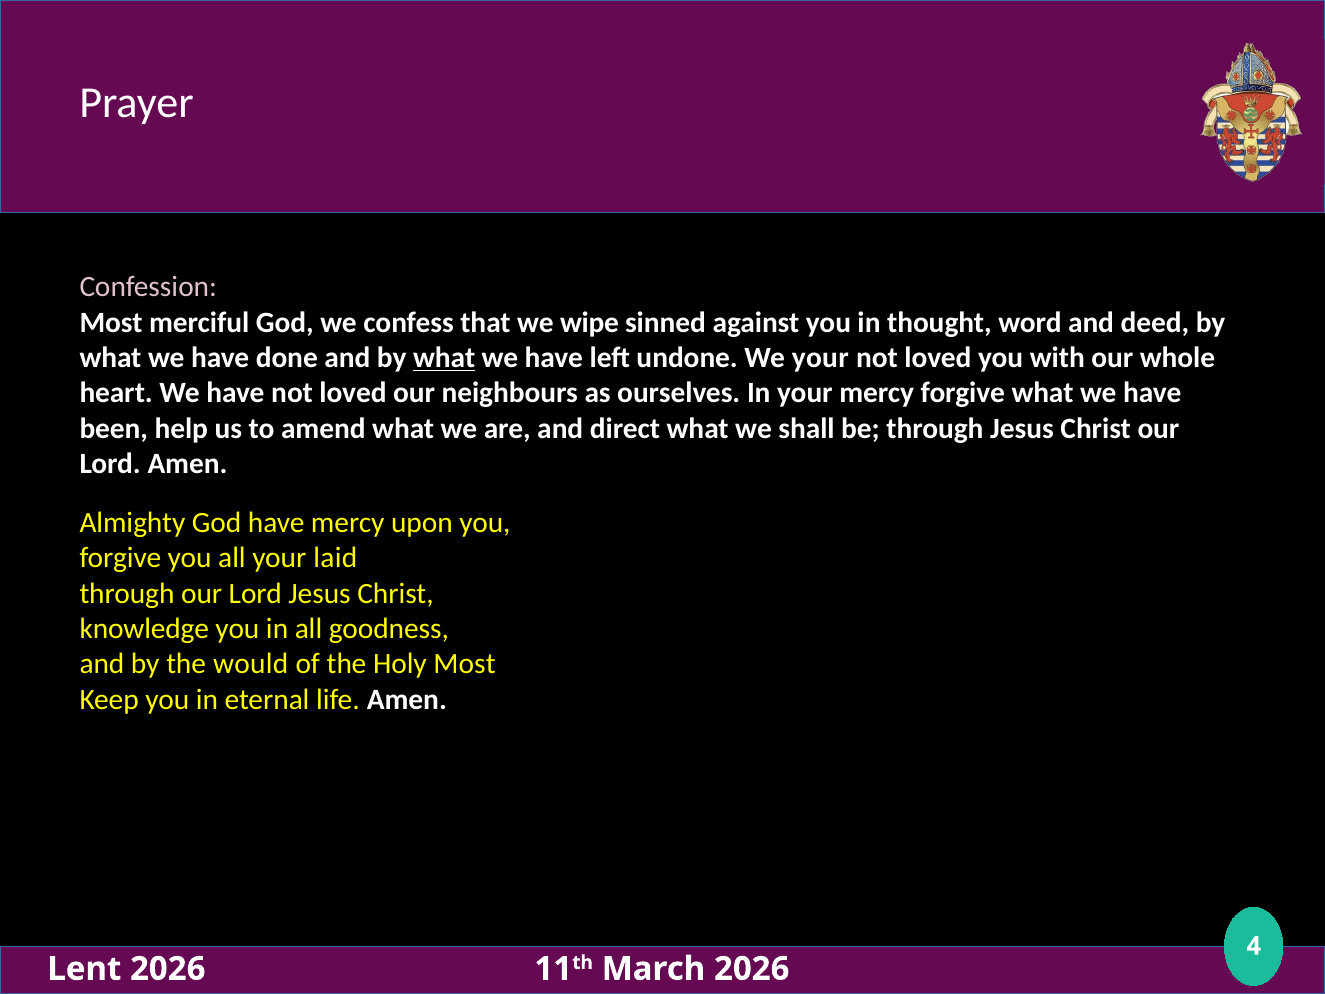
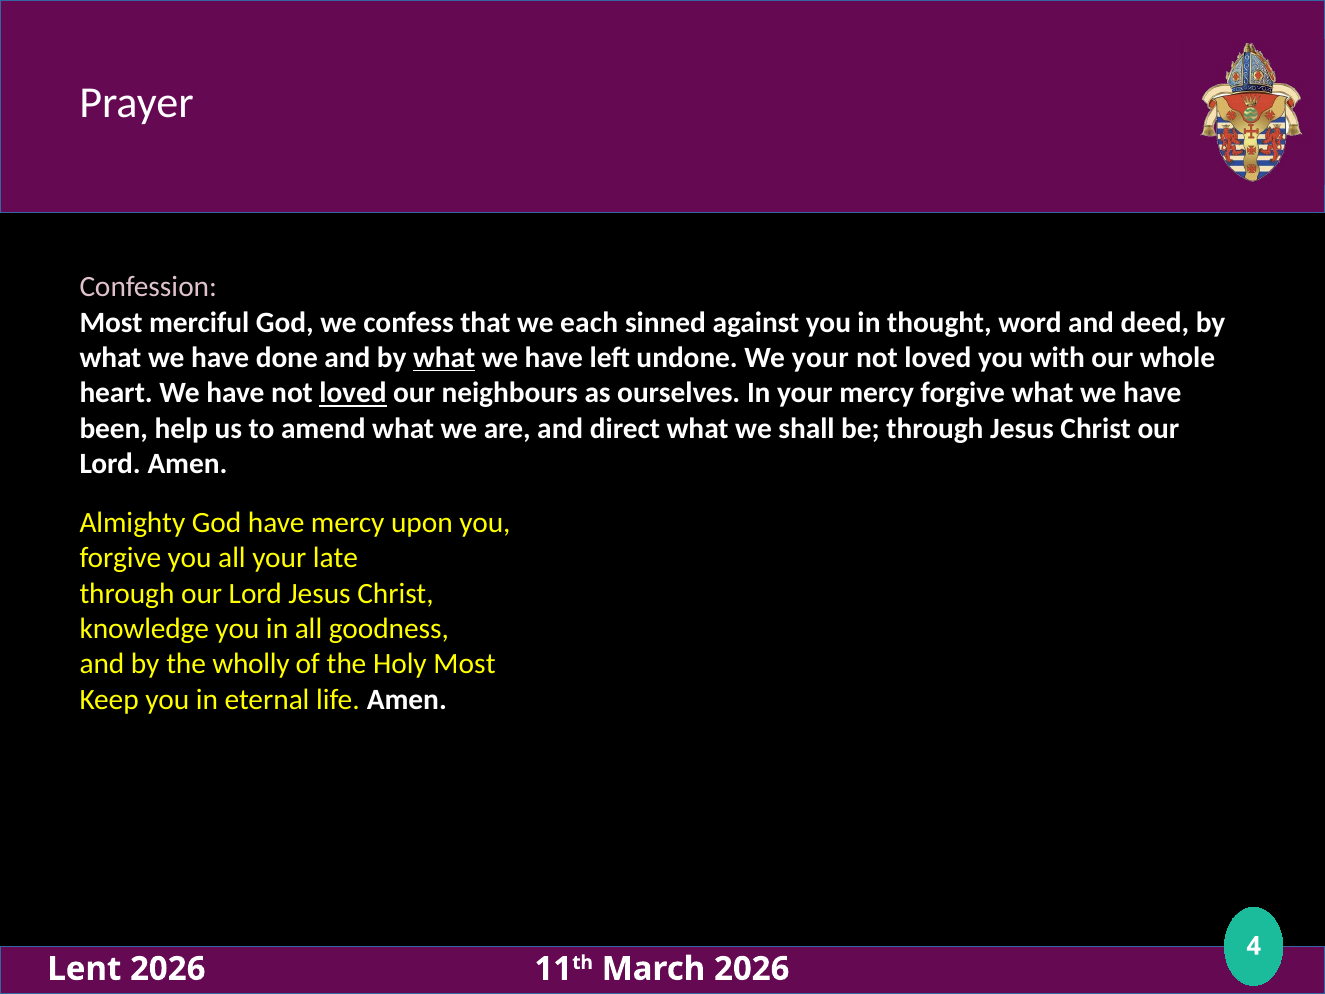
wipe: wipe -> each (589, 322)
loved underline: none -> present (353, 393)
laid: laid -> late (336, 558)
would: would -> wholly (251, 664)
